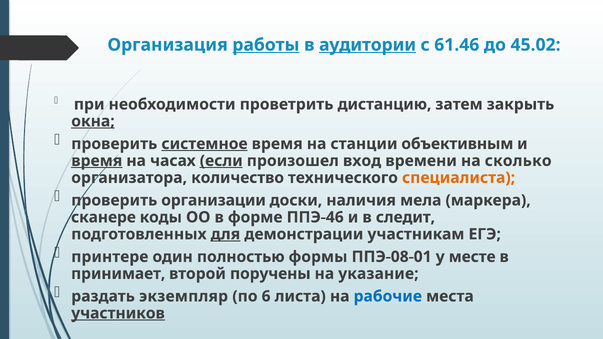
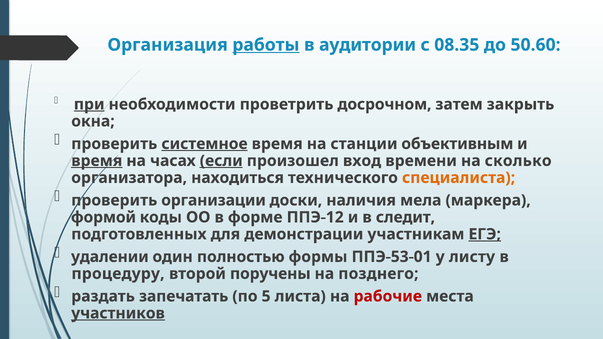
аудитории underline: present -> none (368, 45)
61.46: 61.46 -> 08.35 (457, 45)
45.02: 45.02 -> 50.60 (536, 45)
при underline: none -> present (89, 104)
дистанцию: дистанцию -> досрочном (385, 104)
окна underline: present -> none (93, 121)
количество: количество -> находиться (238, 178)
сканере: сканере -> формой (104, 217)
ППЭ-46: ППЭ-46 -> ППЭ-12 (315, 217)
для underline: present -> none (225, 234)
ЕГЭ underline: none -> present (485, 234)
принтере: принтере -> удалении (110, 257)
ППЭ-08-01: ППЭ-08-01 -> ППЭ-53-01 (392, 257)
месте: месте -> листу (472, 257)
принимает: принимает -> процедуру (118, 274)
указание: указание -> позднего (378, 274)
экземпляр: экземпляр -> запечатать (184, 296)
6: 6 -> 5 (266, 296)
рабочие colour: blue -> red (388, 296)
